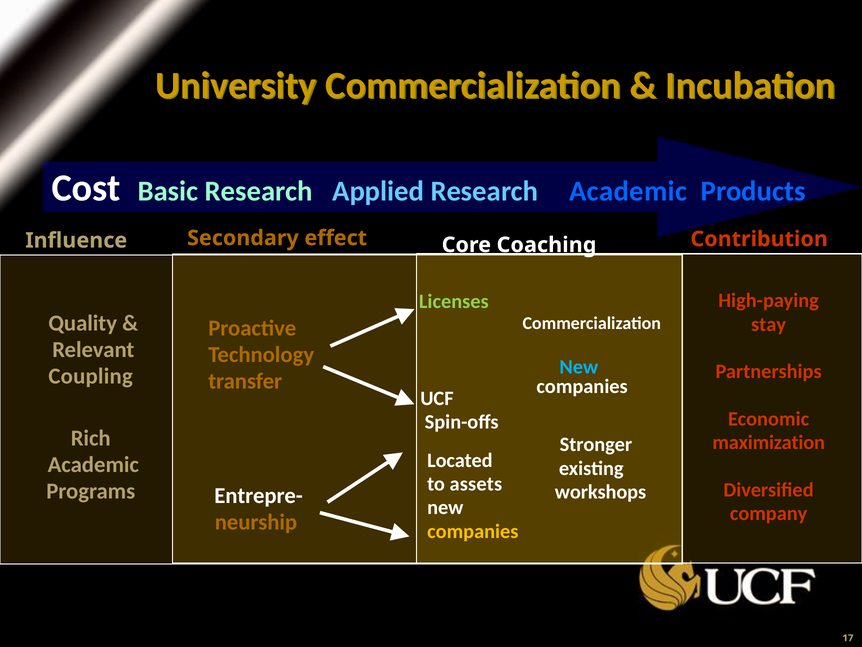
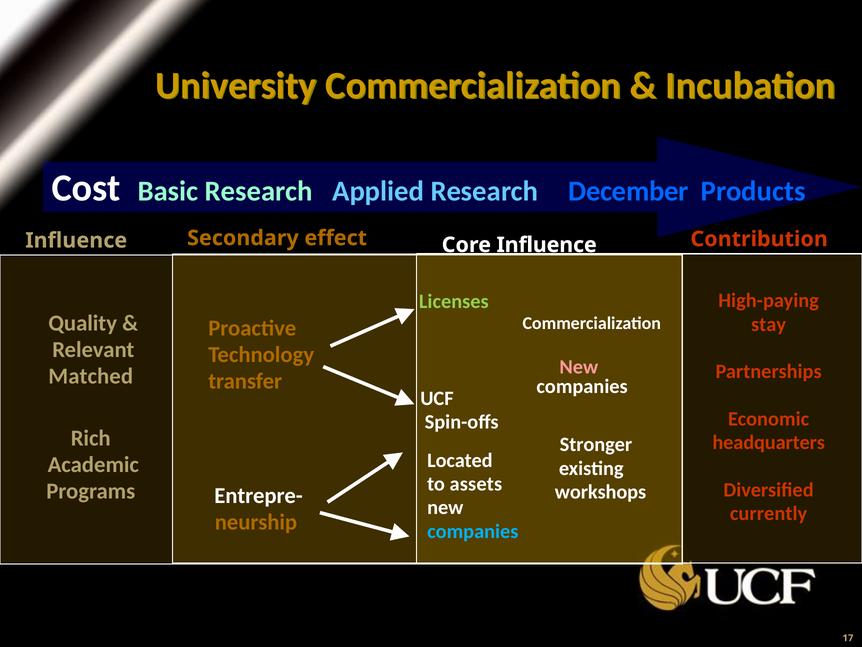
Research Academic: Academic -> December (628, 191)
Core Coaching: Coaching -> Influence (547, 245)
New colour: light blue -> pink (579, 367)
Coupling: Coupling -> Matched (91, 376)
maximization: maximization -> headquarters (769, 442)
company: company -> currently (769, 513)
companies colour: yellow -> light blue (473, 531)
